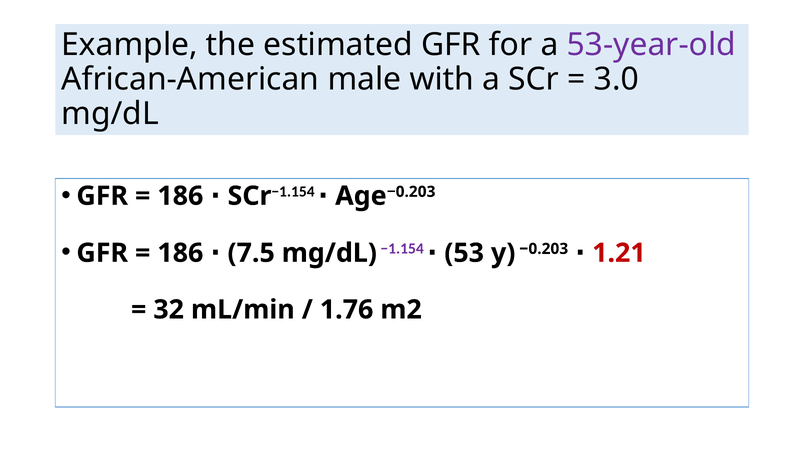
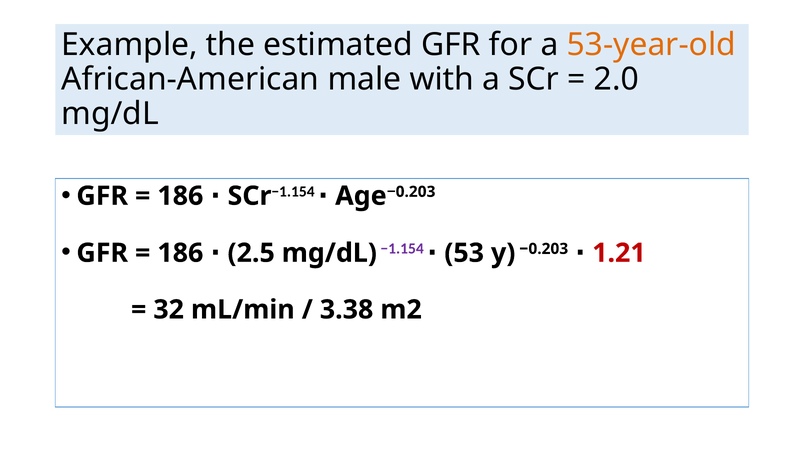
53-year-old colour: purple -> orange (651, 45)
3.0: 3.0 -> 2.0 (616, 79)
7.5: 7.5 -> 2.5 (251, 253)
1.76: 1.76 -> 3.38 (347, 310)
